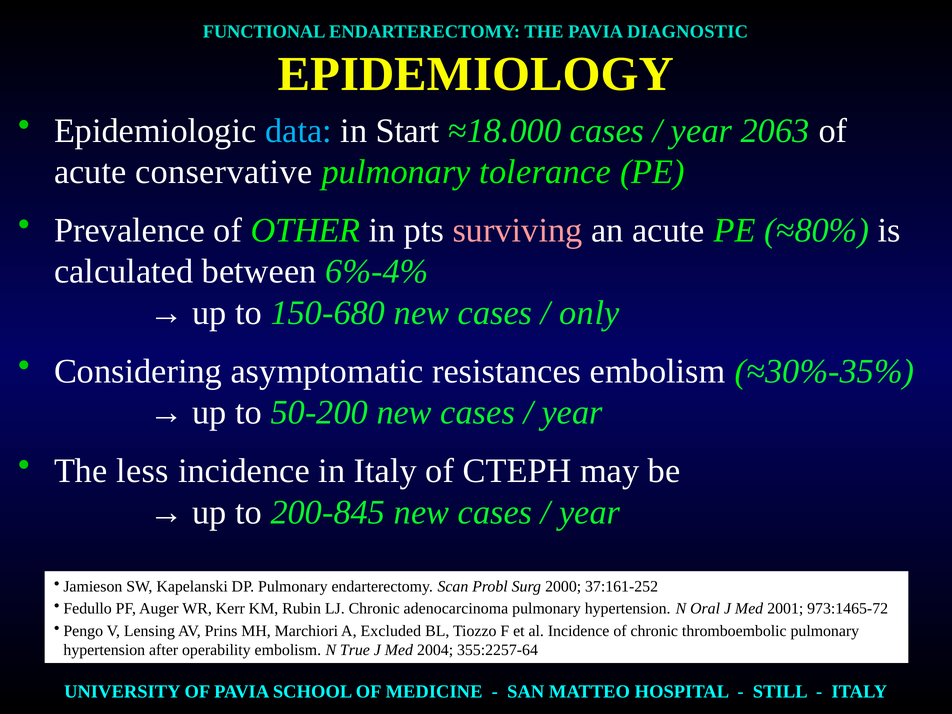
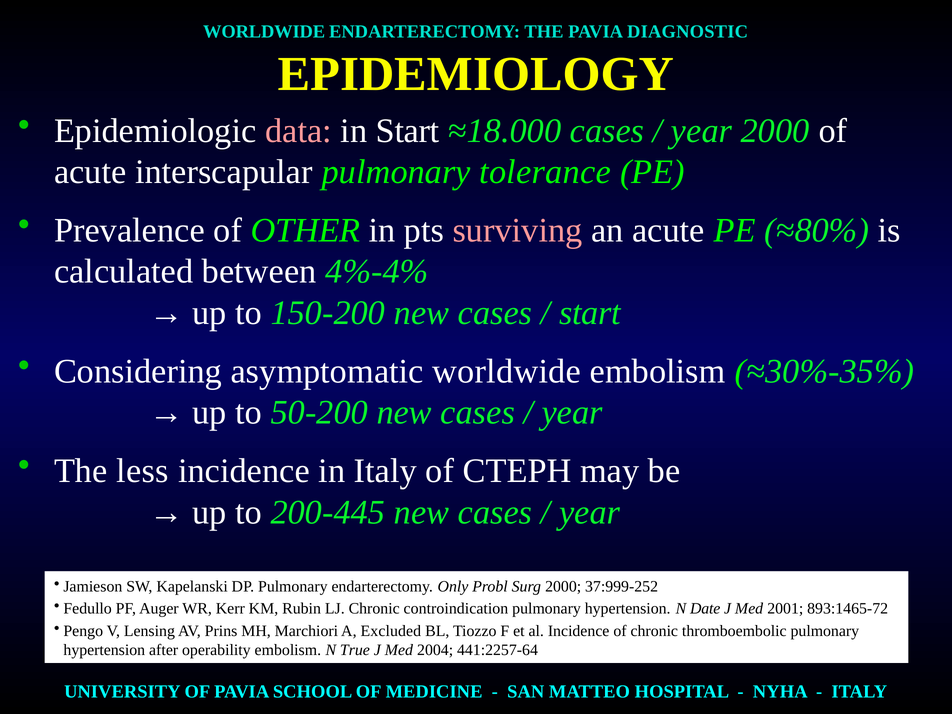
FUNCTIONAL: FUNCTIONAL -> WORLDWIDE (264, 31)
data colour: light blue -> pink (298, 131)
year 2063: 2063 -> 2000 (775, 131)
conservative: conservative -> interscapular (224, 172)
6%-4%: 6%-4% -> 4%-4% (377, 272)
150-680: 150-680 -> 150-200 (328, 313)
only: only -> start (590, 313)
asymptomatic resistances: resistances -> worldwide (507, 371)
200-845: 200-845 -> 200-445 (328, 512)
Scan: Scan -> Only (453, 586)
37:161-252: 37:161-252 -> 37:999-252 (622, 586)
adenocarcinoma: adenocarcinoma -> controindication (456, 609)
Oral: Oral -> Date (705, 609)
973:1465-72: 973:1465-72 -> 893:1465-72 (848, 609)
355:2257-64: 355:2257-64 -> 441:2257-64 (497, 650)
STILL: STILL -> NYHA (780, 691)
